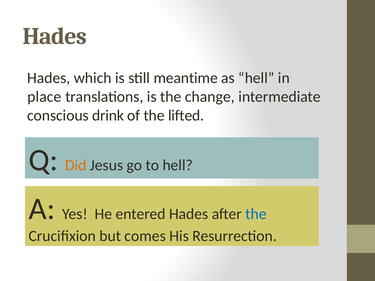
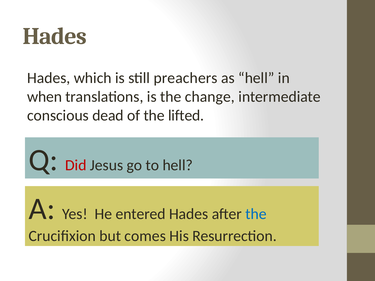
meantime: meantime -> preachers (186, 78)
place: place -> when (45, 97)
drink: drink -> dead (108, 115)
Did colour: orange -> red (76, 165)
